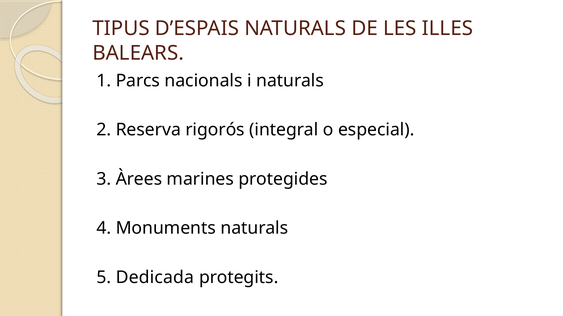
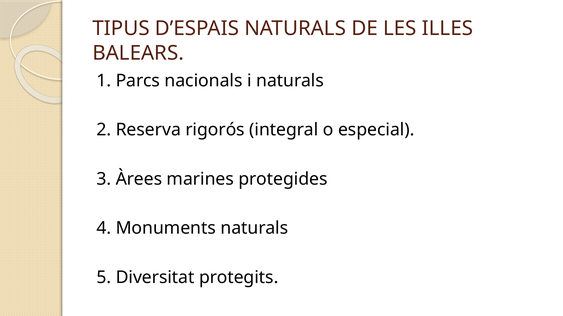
Dedicada: Dedicada -> Diversitat (155, 278)
